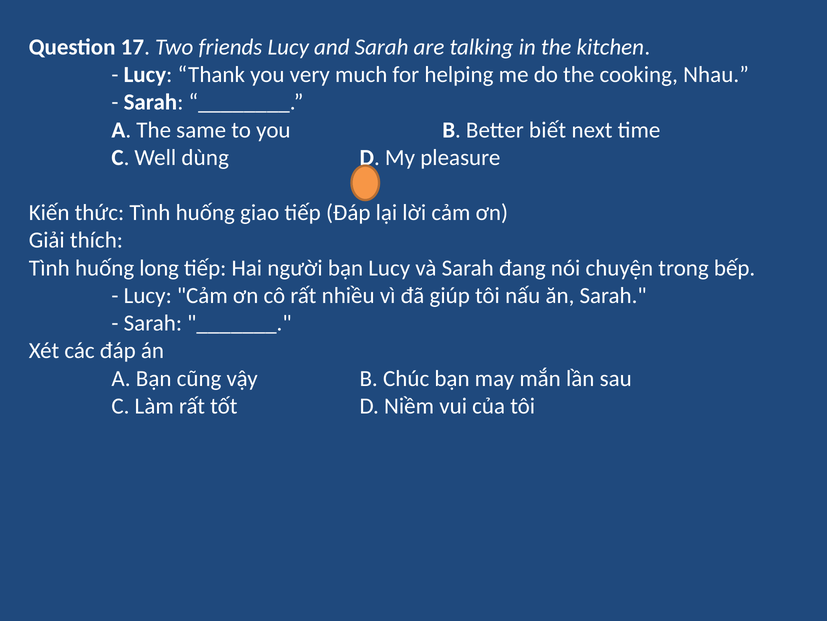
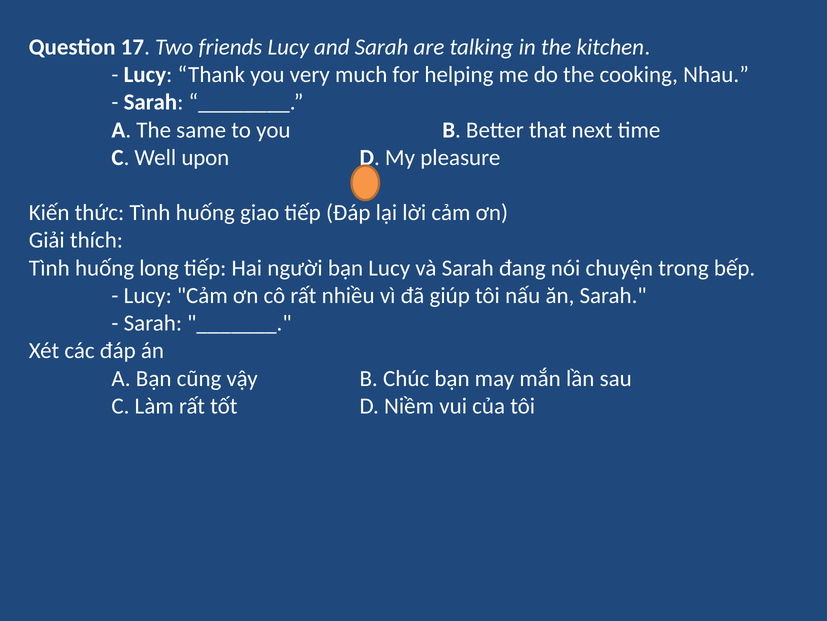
biết: biết -> that (548, 130)
dùng: dùng -> upon (205, 157)
